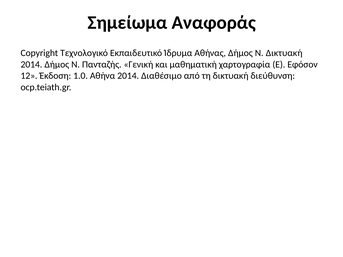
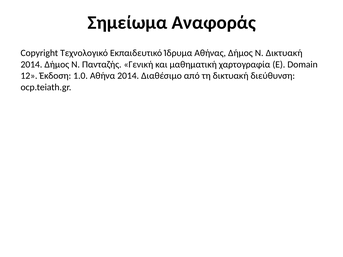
Εφόσον: Εφόσον -> Domain (303, 64)
